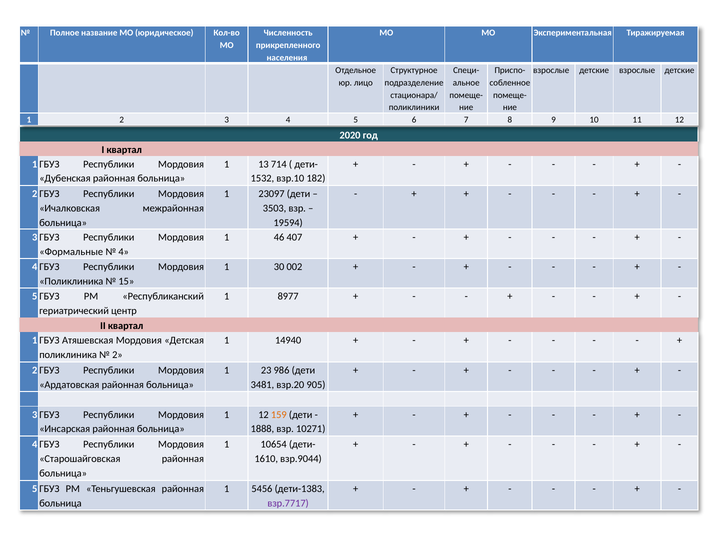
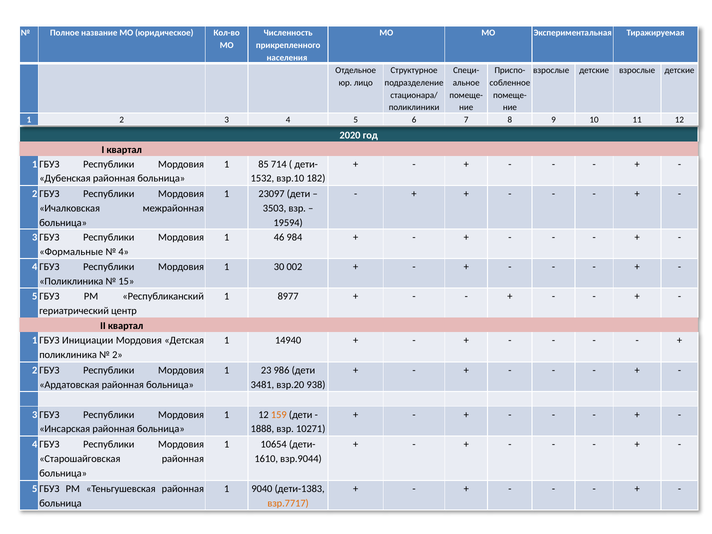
13: 13 -> 85 (263, 164)
407: 407 -> 984 (294, 237)
Атяшевская: Атяшевская -> Инициации (88, 341)
905: 905 -> 938 (316, 385)
5456: 5456 -> 9040 (262, 489)
взр.7717 colour: purple -> orange (288, 503)
